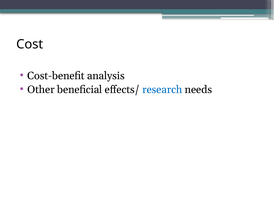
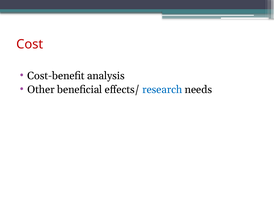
Cost colour: black -> red (30, 44)
